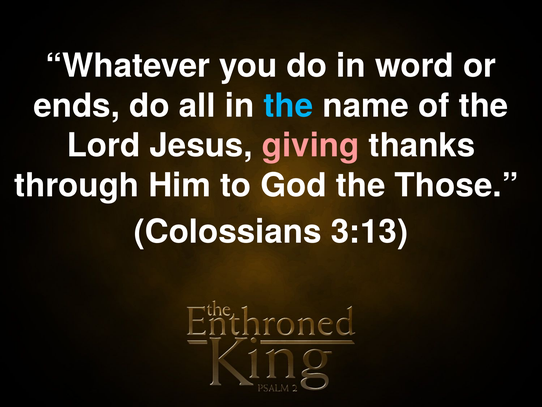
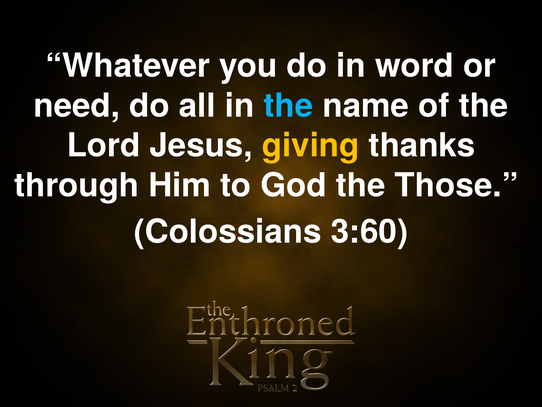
ends: ends -> need (77, 106)
giving colour: pink -> yellow (311, 145)
3:13: 3:13 -> 3:60 (369, 232)
